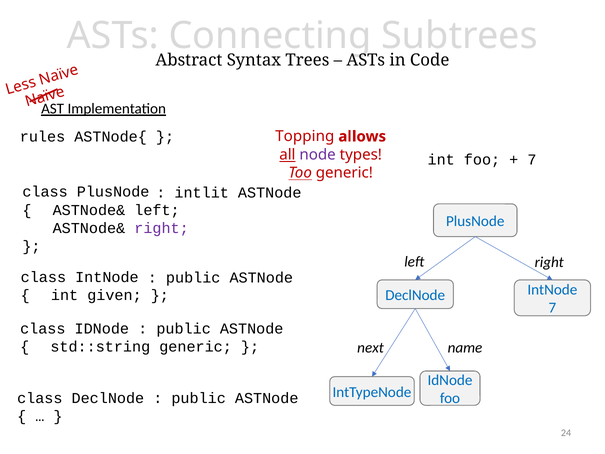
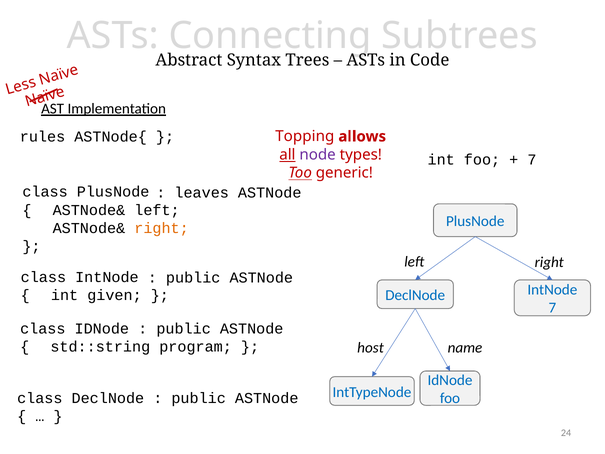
intlit: intlit -> leaves (202, 193)
right colour: purple -> orange (162, 228)
std::string generic: generic -> program (196, 347)
next: next -> host (371, 348)
